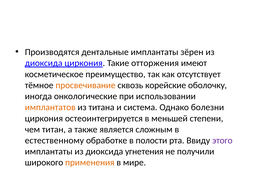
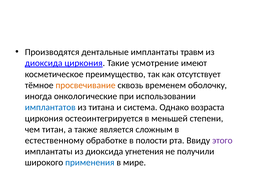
зёрен: зёрен -> травм (192, 52)
отторжения: отторжения -> усмотрение (155, 63)
корейские: корейские -> временем (166, 85)
имплантатов colour: orange -> blue (50, 108)
болезни: болезни -> возраста (208, 108)
применения colour: orange -> blue (90, 163)
